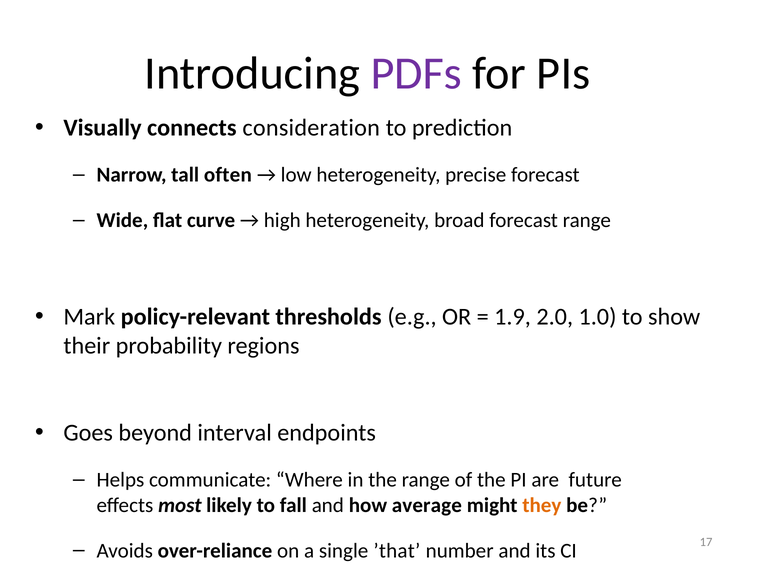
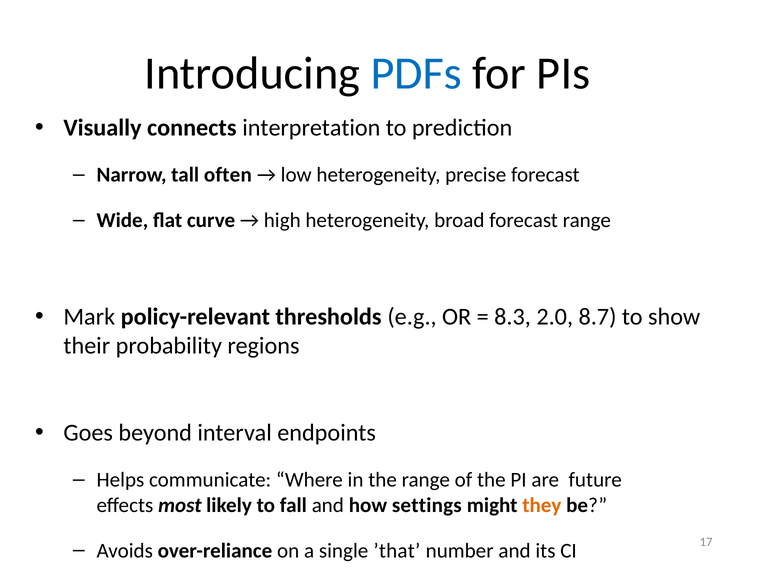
PDFs colour: purple -> blue (416, 73)
consideration: consideration -> interpretation (311, 128)
1.9: 1.9 -> 8.3 (513, 317)
1.0: 1.0 -> 8.7 (597, 317)
average: average -> settings (427, 506)
